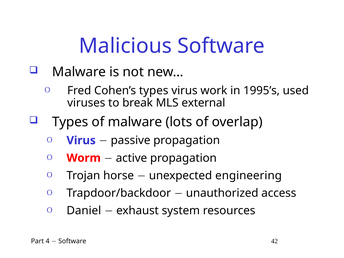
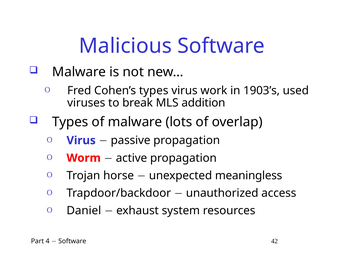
1995’s: 1995’s -> 1903’s (262, 91)
external: external -> addition (203, 103)
engineering: engineering -> meaningless (249, 176)
